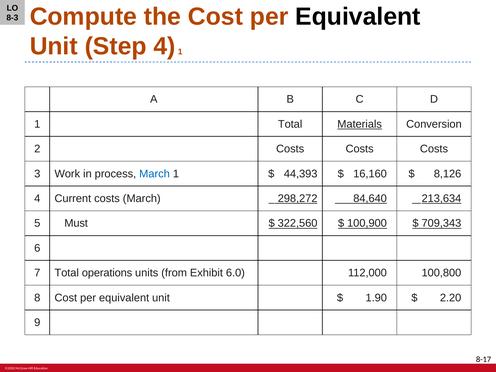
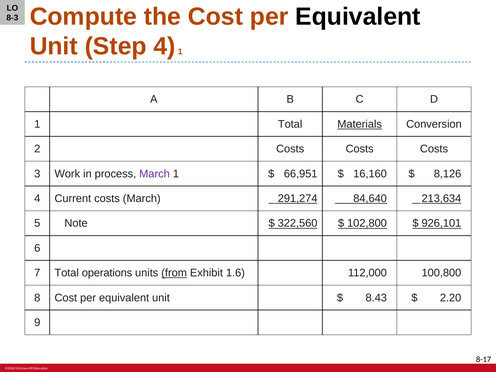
March colour: blue -> purple (155, 174)
44,393: 44,393 -> 66,951 (301, 174)
298,272: 298,272 -> 291,274 (298, 199)
Must: Must -> Note (76, 223)
100,900: 100,900 -> 102,800 (367, 223)
709,343: 709,343 -> 926,101 (441, 223)
from underline: none -> present (174, 273)
6.0: 6.0 -> 1.6 (235, 273)
1.90: 1.90 -> 8.43 (376, 298)
